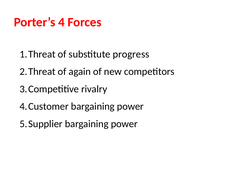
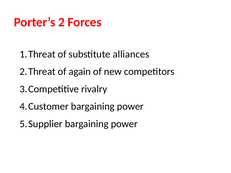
4: 4 -> 2 (61, 22)
progress: progress -> alliances (131, 54)
